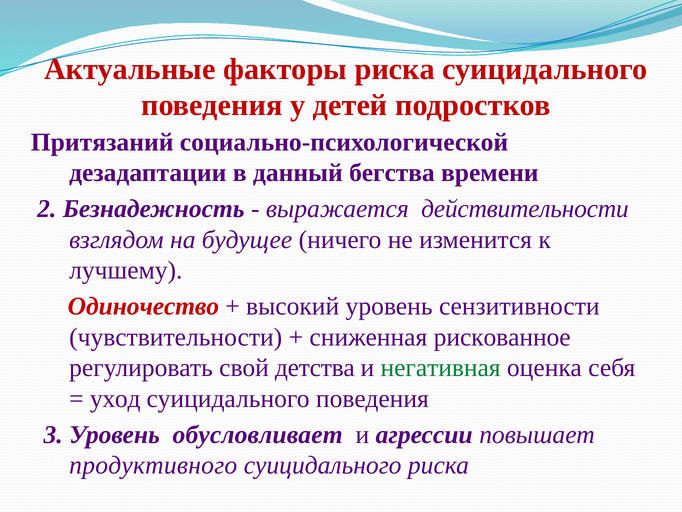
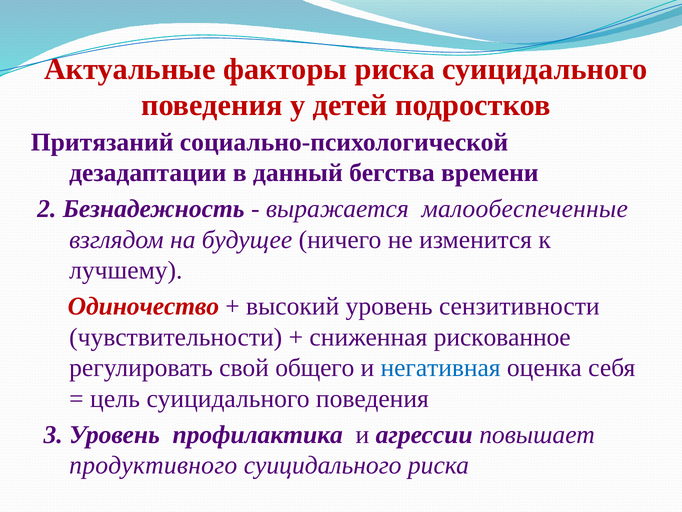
действительности: действительности -> малообеспеченные (525, 209)
детства: детства -> общего (315, 368)
негативная colour: green -> blue (441, 368)
уход: уход -> цель (115, 398)
обусловливает: обусловливает -> профилактика (258, 434)
